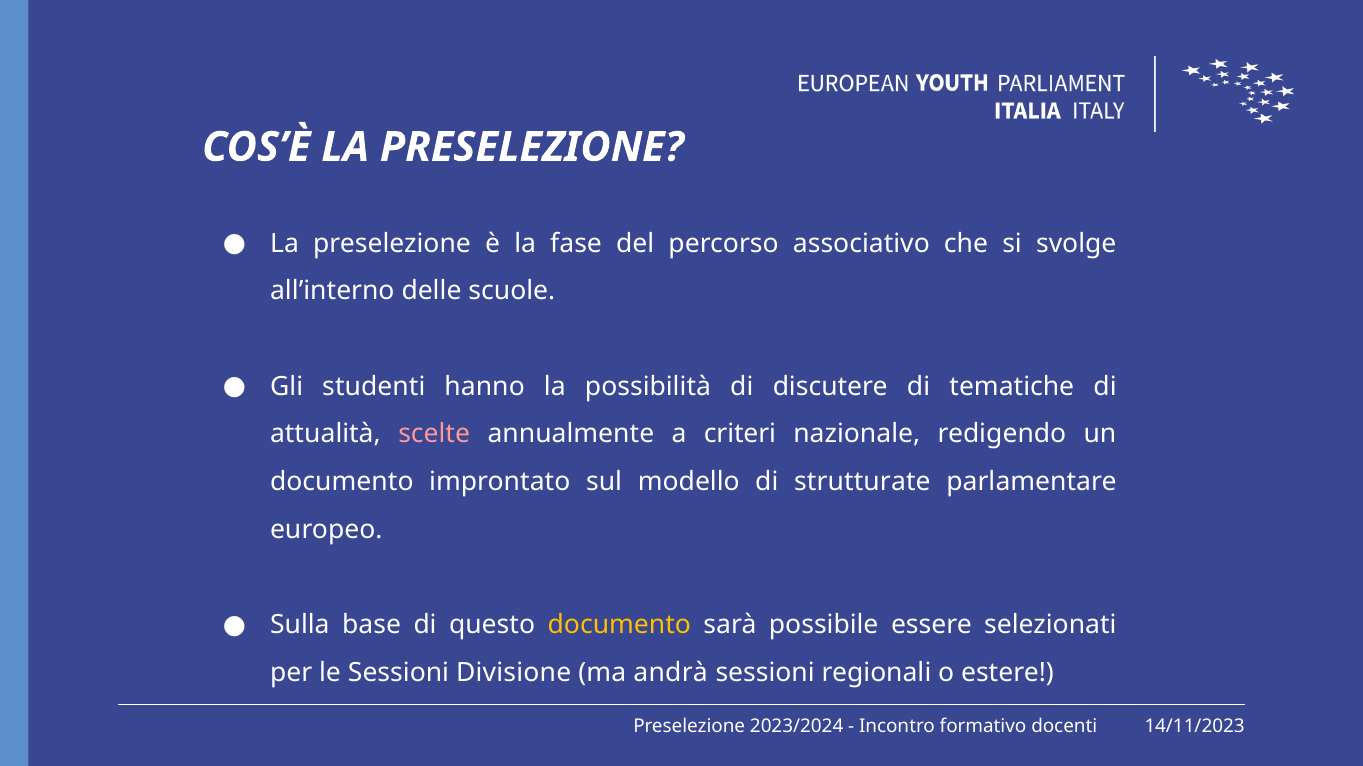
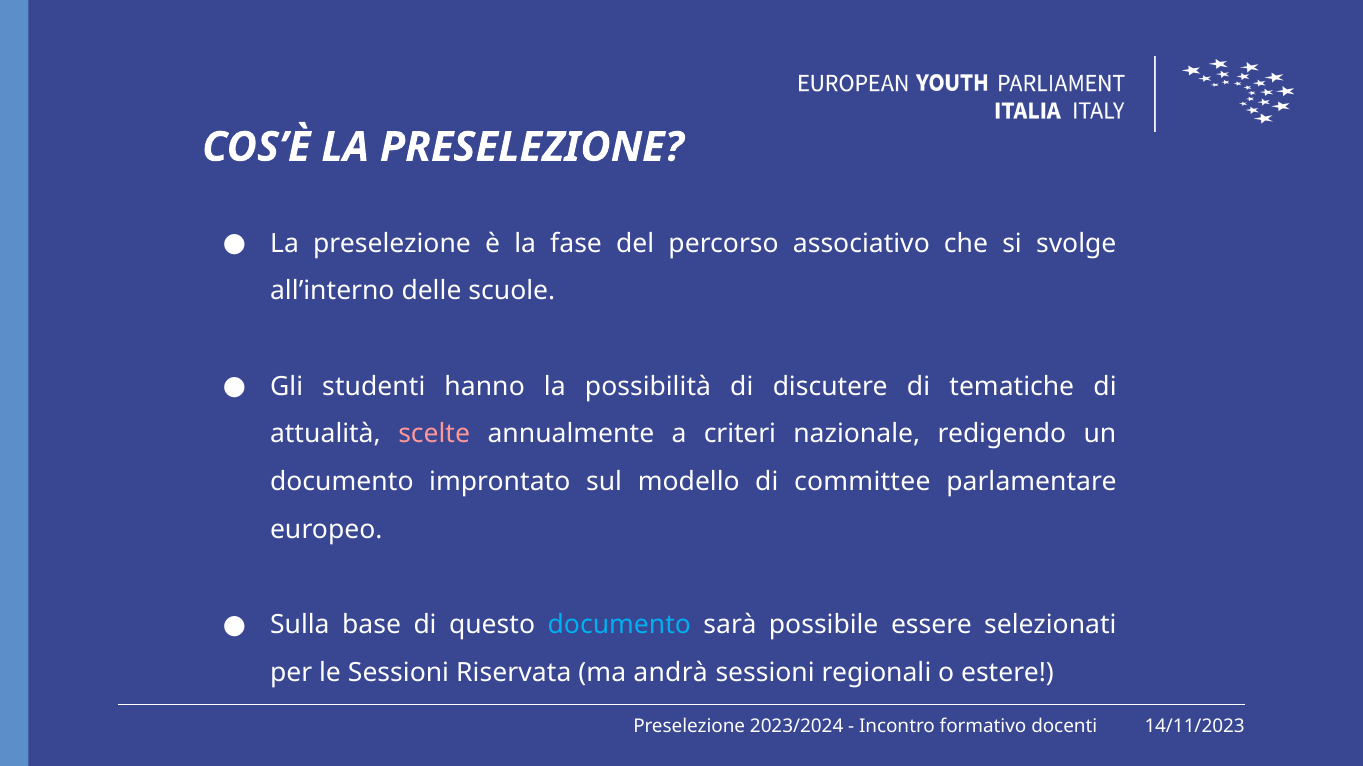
strutturate: strutturate -> committee (862, 482)
documento colour: yellow -> light blue (619, 625)
Divisione: Divisione -> Riservata (514, 673)
